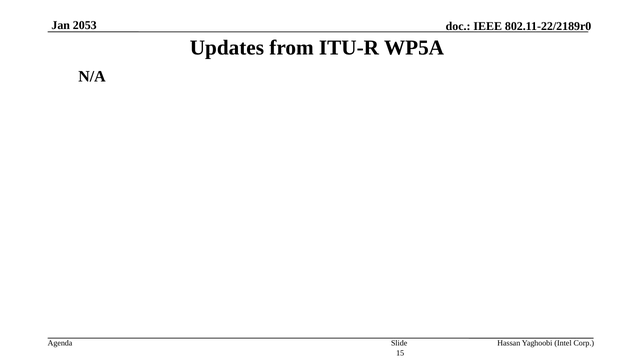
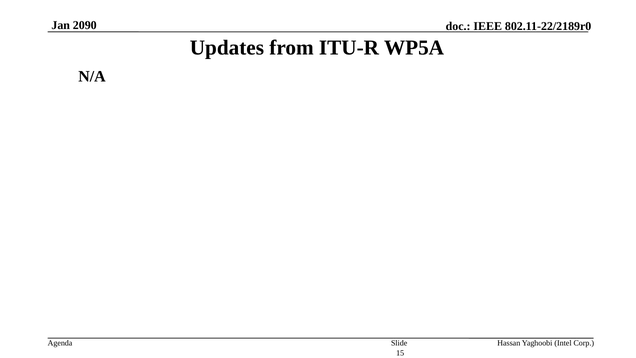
2053: 2053 -> 2090 (85, 25)
